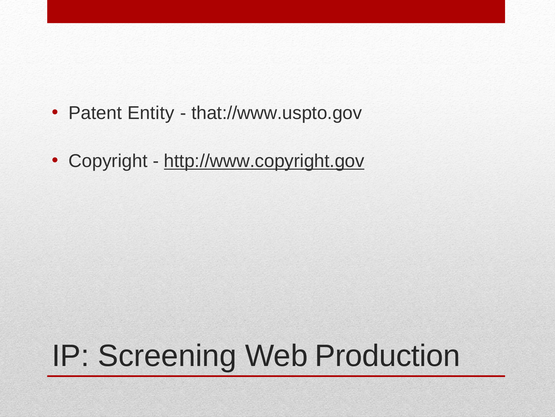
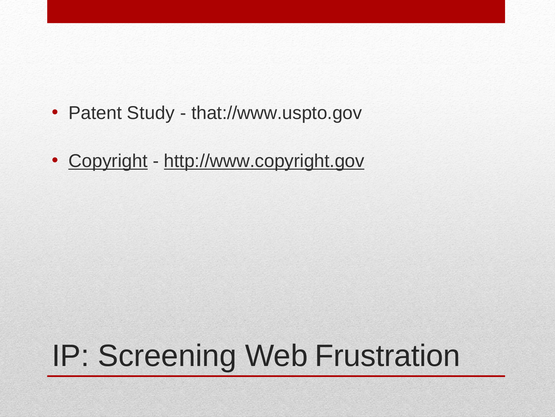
Entity: Entity -> Study (151, 113)
Copyright underline: none -> present (108, 161)
Production: Production -> Frustration (388, 355)
